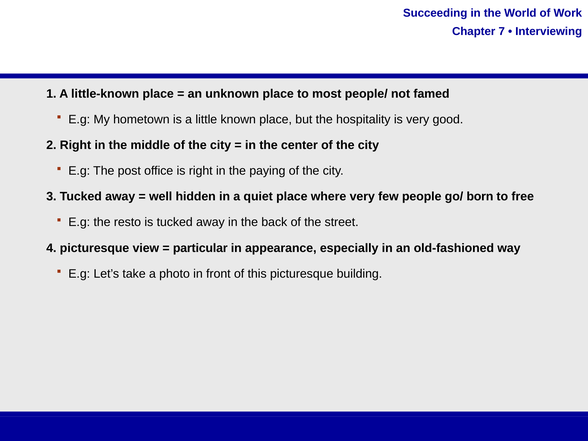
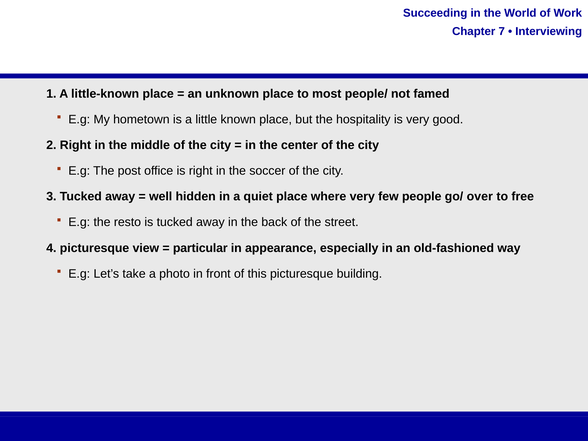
paying: paying -> soccer (267, 171)
born: born -> over (480, 197)
